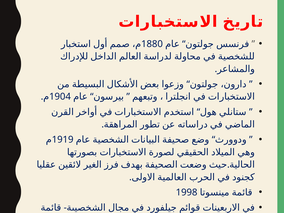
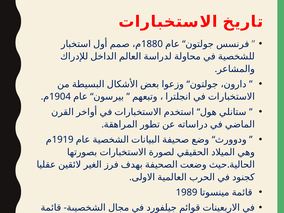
1998: 1998 -> 1989 (187, 192)
